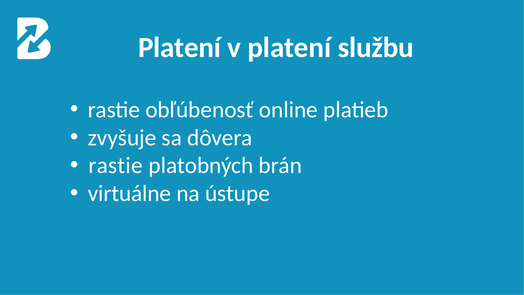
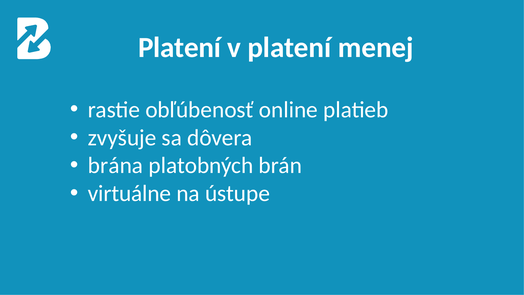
službu: službu -> menej (376, 47)
rastie: rastie -> brána (116, 166)
